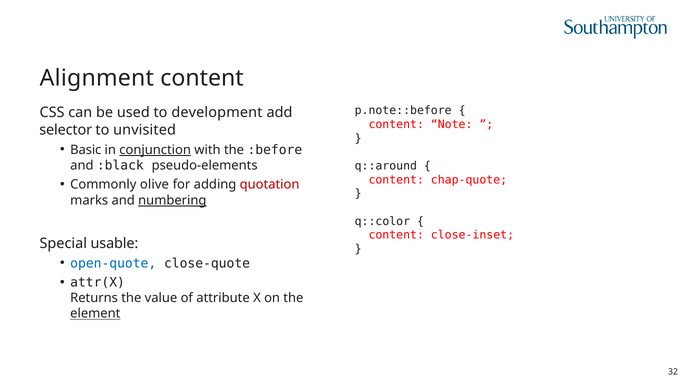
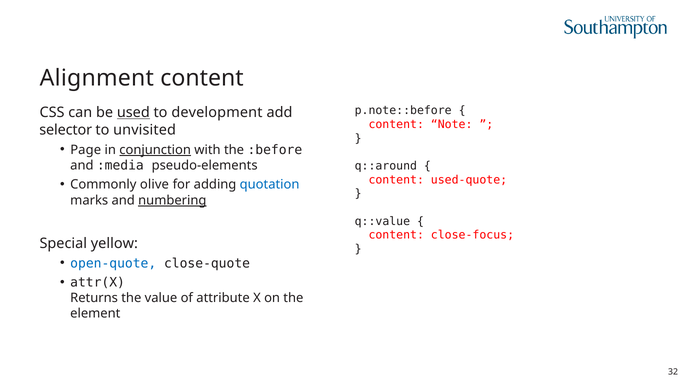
used underline: none -> present (133, 113)
Basic: Basic -> Page (86, 150)
:black: :black -> :media (120, 165)
chap-quote: chap-quote -> used-quote (469, 180)
quotation colour: red -> blue (270, 185)
q::color: q::color -> q::value (382, 221)
close-inset: close-inset -> close-focus (472, 235)
usable: usable -> yellow (114, 243)
element underline: present -> none (95, 314)
